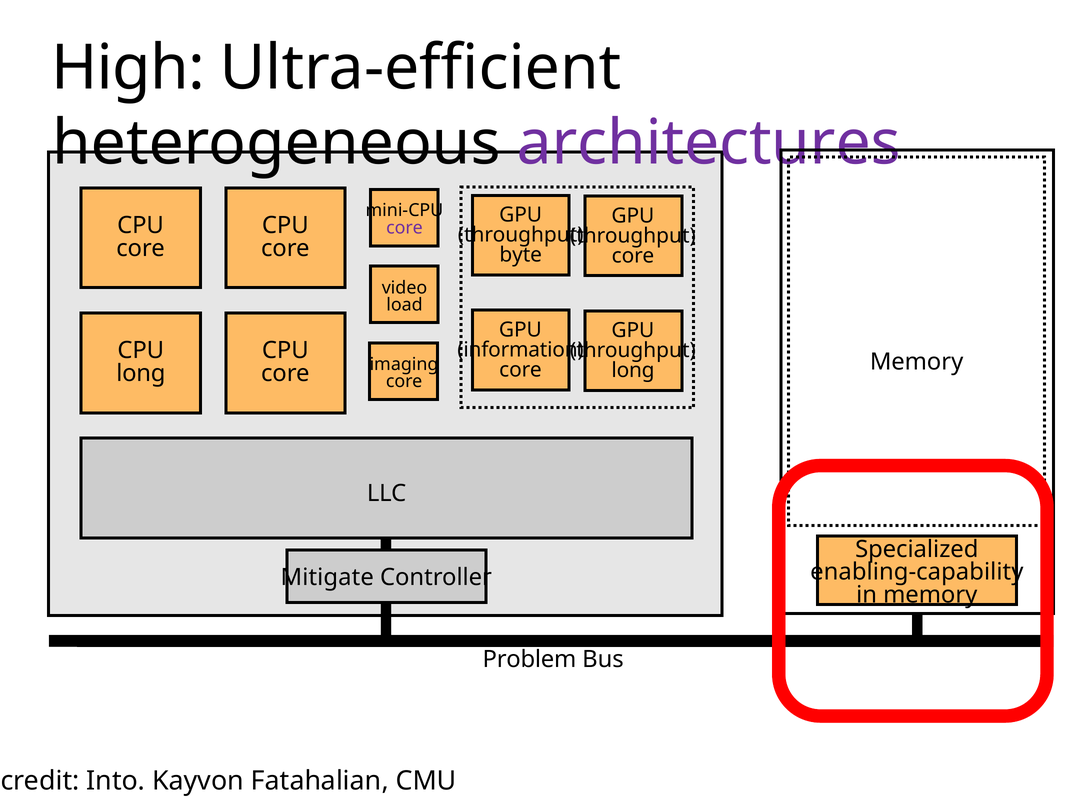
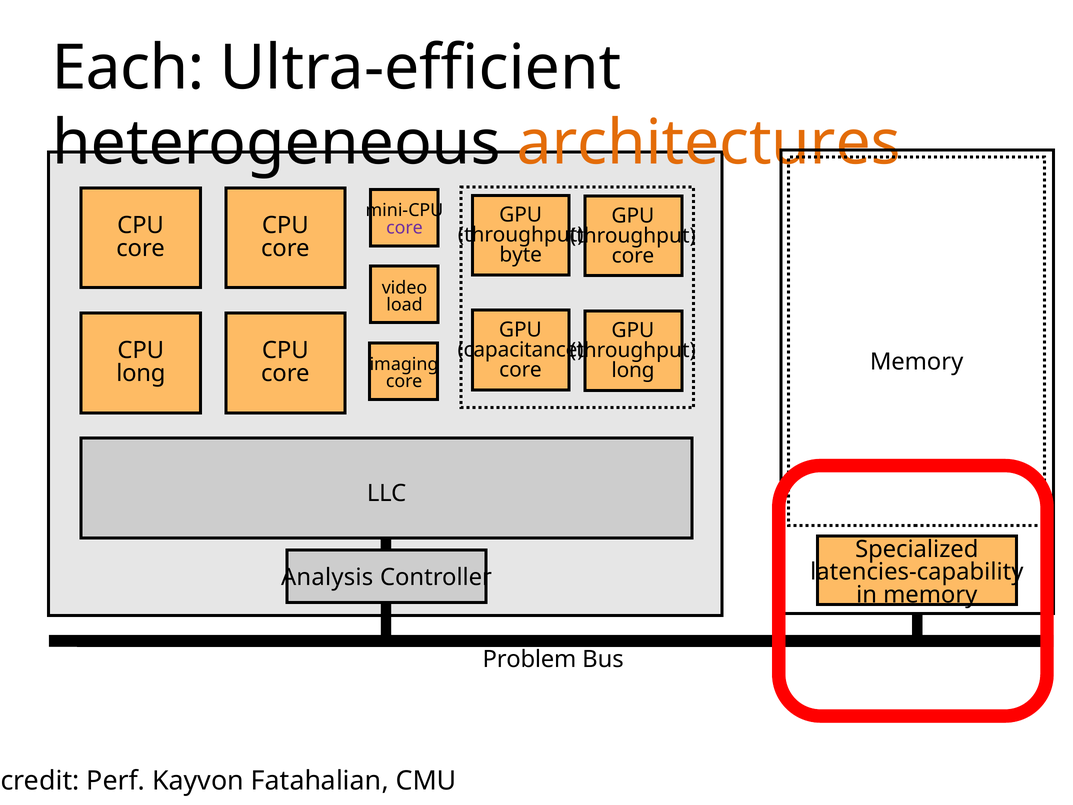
High: High -> Each (128, 68)
architectures colour: purple -> orange (709, 143)
information: information -> capacitance (521, 350)
enabling-capability: enabling-capability -> latencies-capability (917, 572)
Mitigate: Mitigate -> Analysis (327, 577)
Into: Into -> Perf (116, 780)
